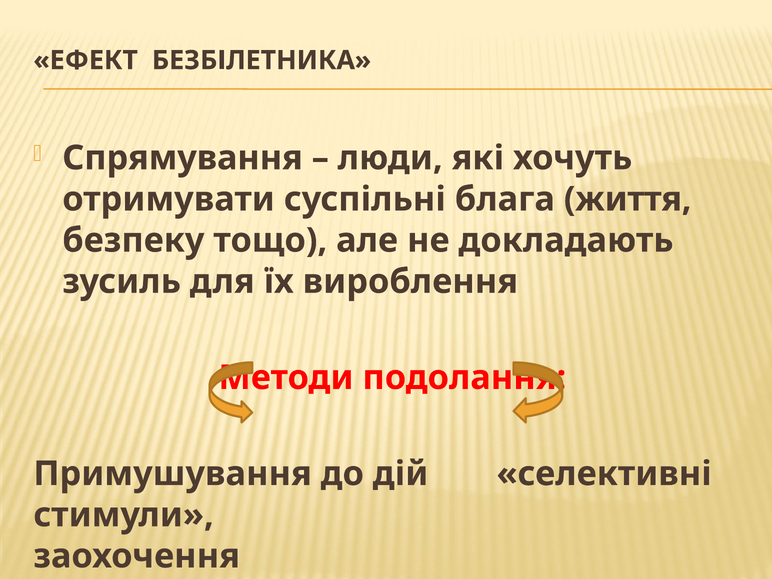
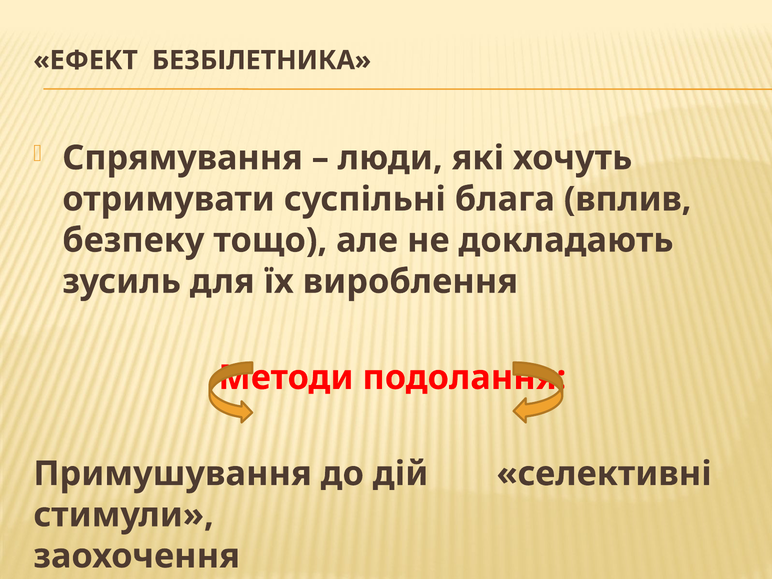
життя: життя -> вплив (628, 199)
